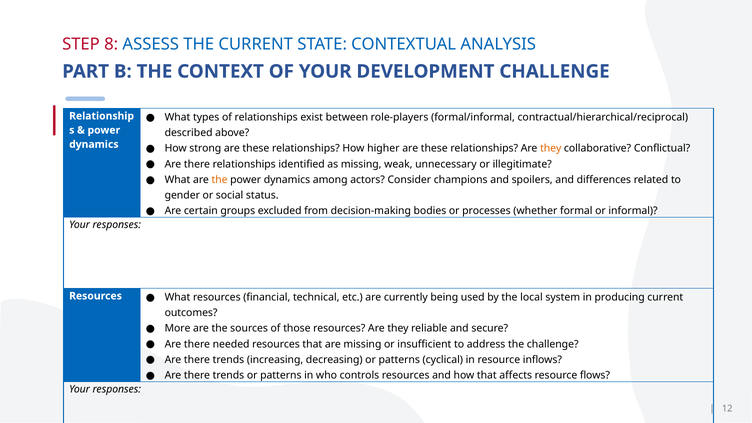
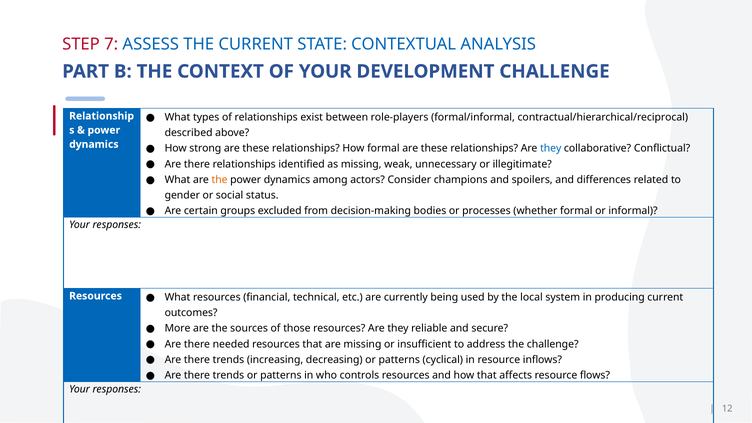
8: 8 -> 7 (111, 44)
How higher: higher -> formal (383, 149)
they colour: orange -> blue (551, 149)
